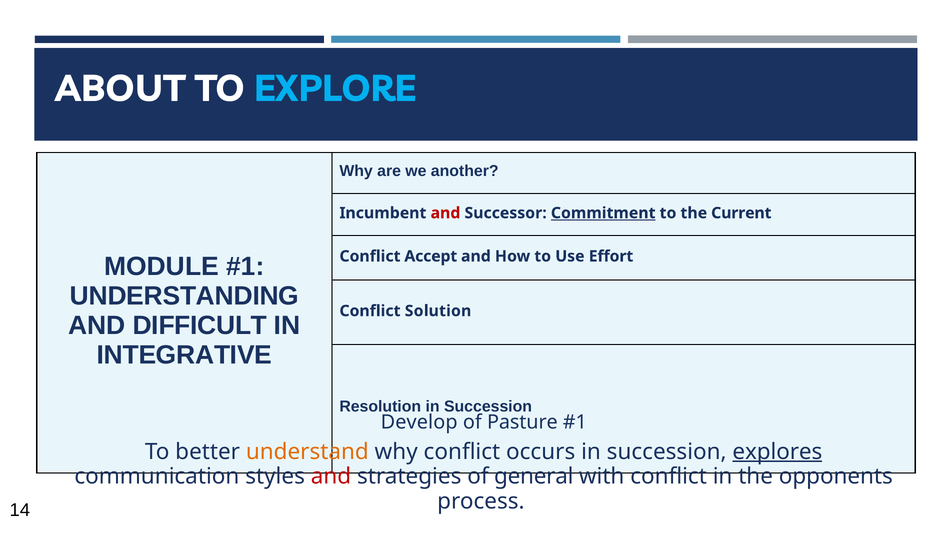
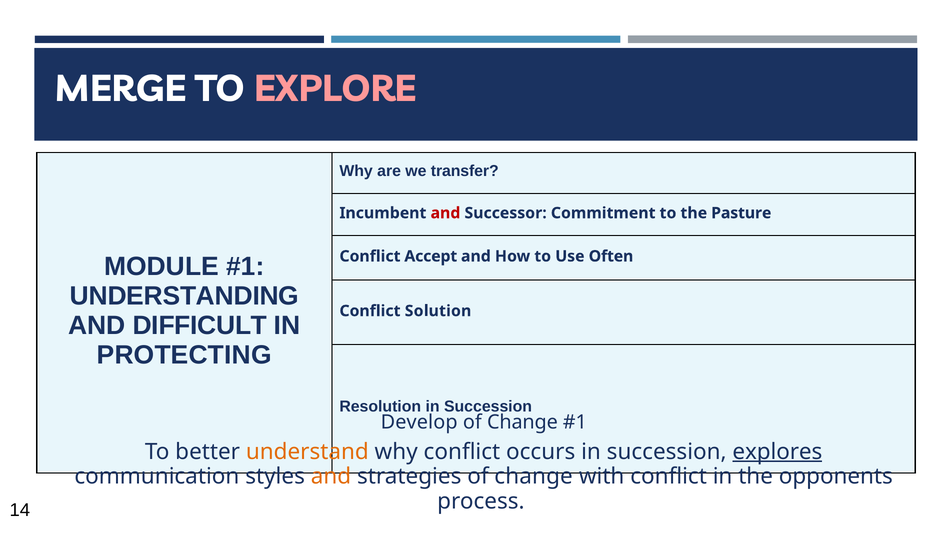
ABOUT: ABOUT -> MERGE (121, 89)
EXPLORE colour: light blue -> pink (335, 89)
another: another -> transfer (465, 171)
Commitment underline: present -> none (603, 213)
Current: Current -> Pasture (741, 213)
Effort: Effort -> Often (611, 257)
INTEGRATIVE: INTEGRATIVE -> PROTECTING (184, 355)
Pasture: Pasture -> Change (522, 422)
and colour: red -> orange (331, 477)
strategies of general: general -> change (534, 477)
